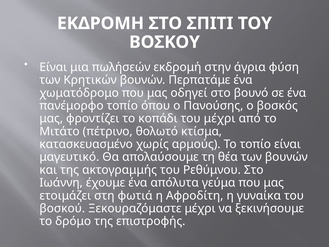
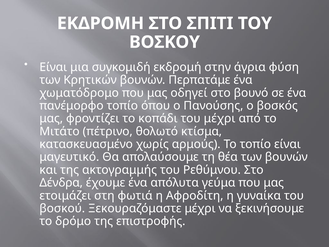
πωλήσεών: πωλήσεών -> συγκομιδή (121, 67)
Ιωάννη: Ιωάννη -> Δένδρα (61, 183)
